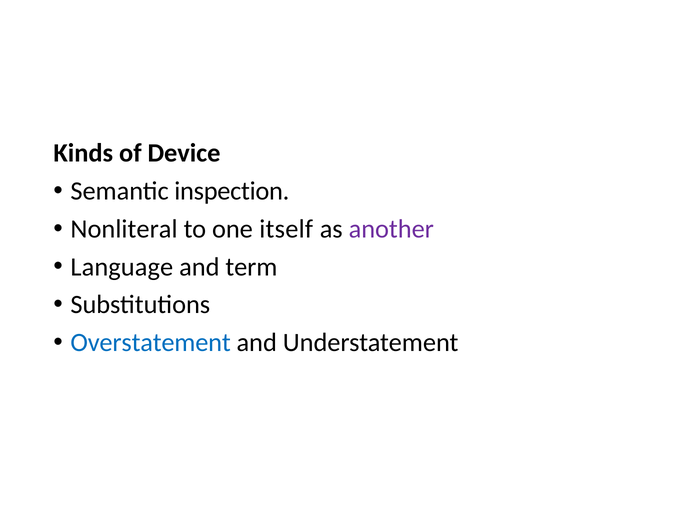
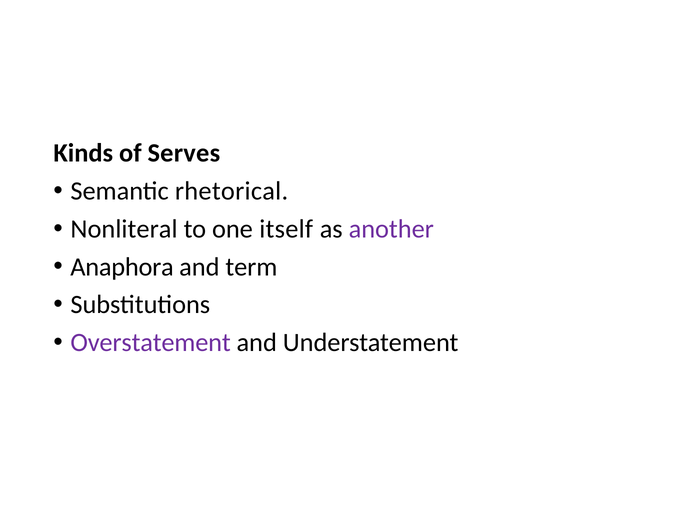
Device: Device -> Serves (184, 153)
inspection: inspection -> rhetorical (232, 191)
Language: Language -> Anaphora (122, 267)
Overstatement colour: blue -> purple (151, 343)
